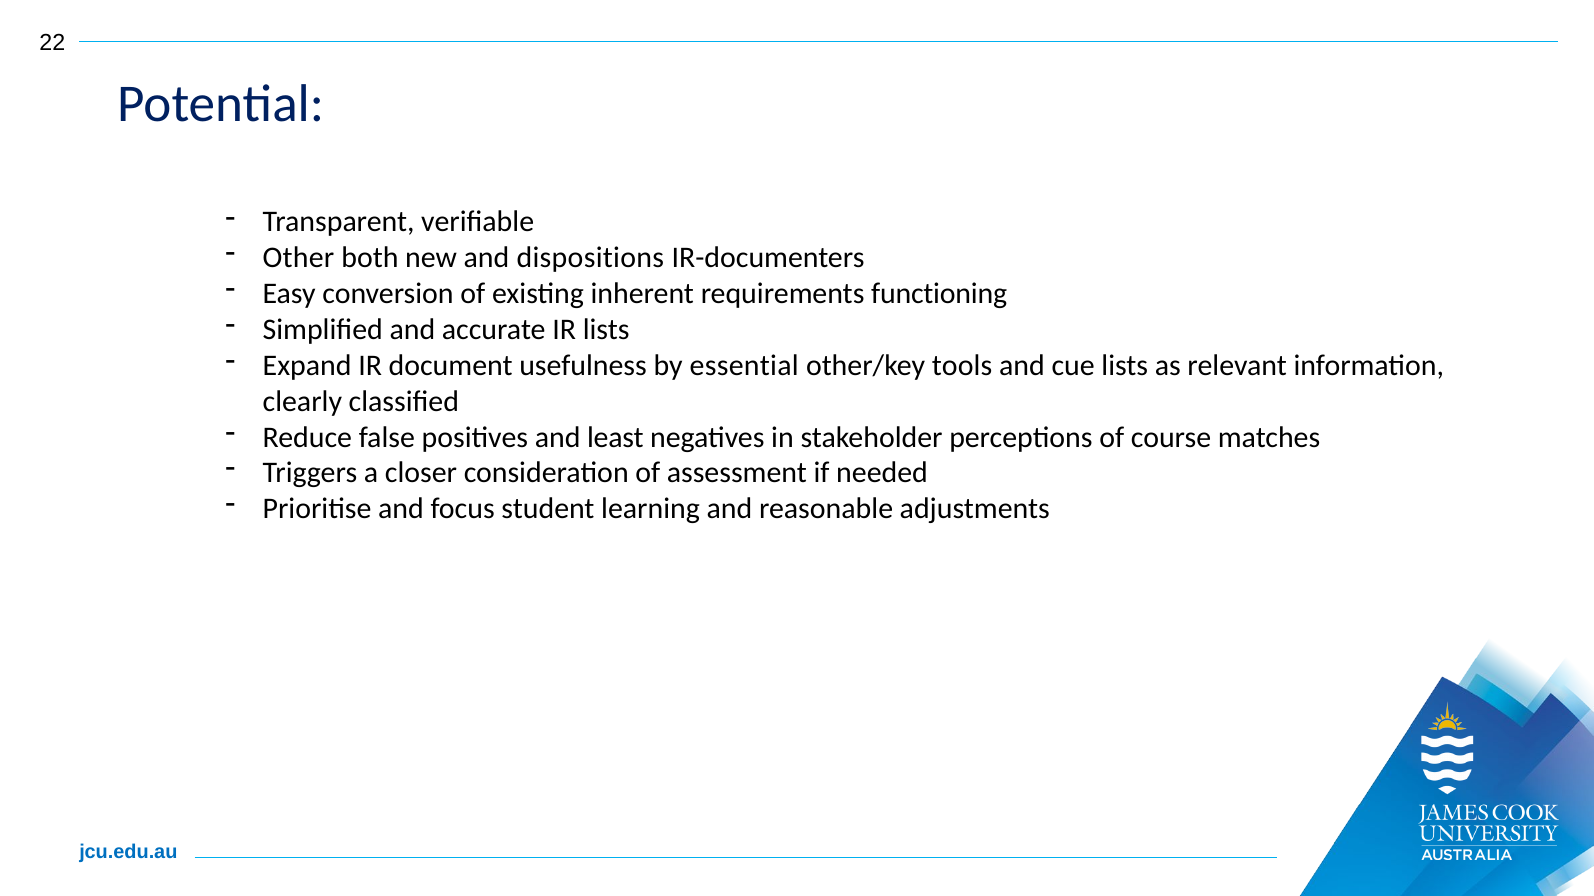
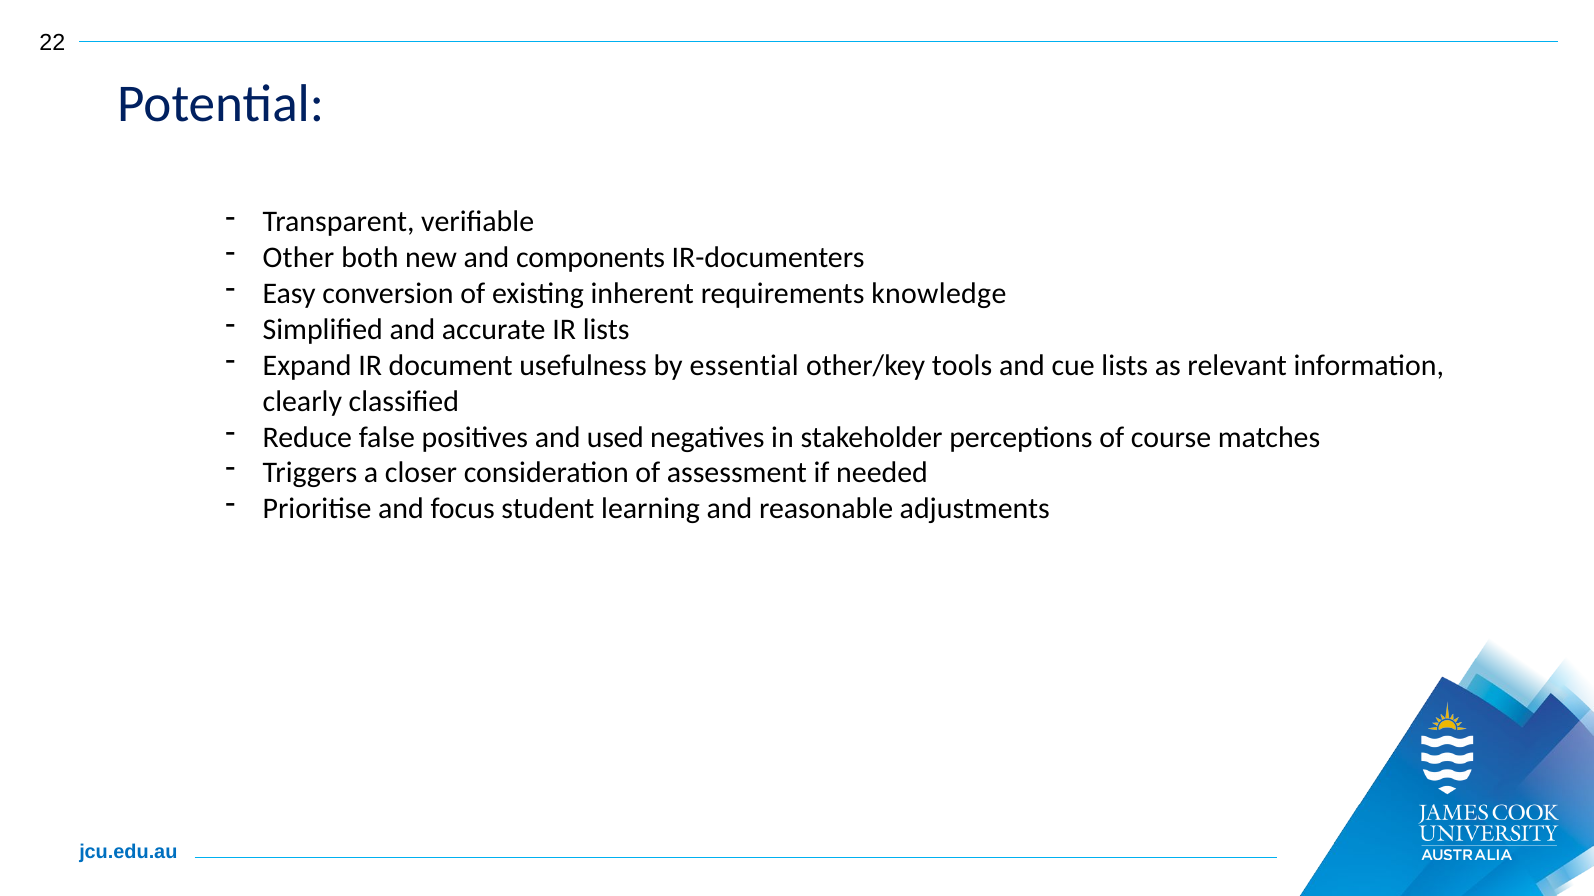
dispositions: dispositions -> components (591, 258)
functioning: functioning -> knowledge (939, 294)
least: least -> used (615, 437)
